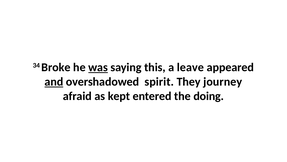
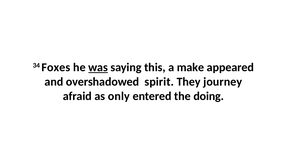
Broke: Broke -> Foxes (56, 67)
leave: leave -> make (190, 67)
and underline: present -> none (54, 82)
kept: kept -> only (119, 96)
